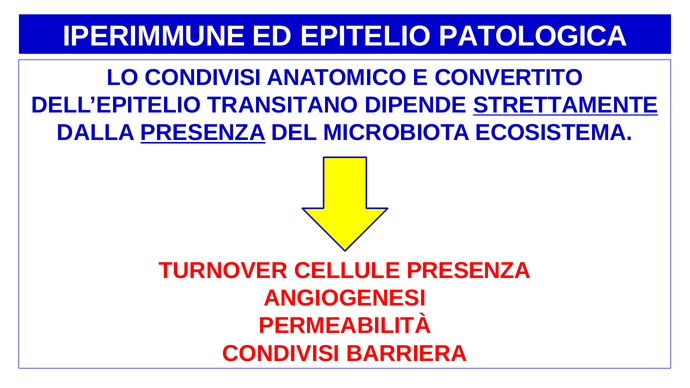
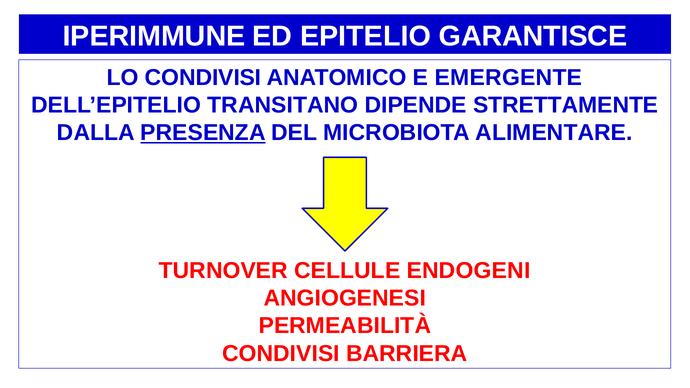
PATOLOGICA: PATOLOGICA -> GARANTISCE (533, 36)
CONVERTITO: CONVERTITO -> EMERGENTE (509, 78)
STRETTAMENTE underline: present -> none (566, 105)
ECOSISTEMA: ECOSISTEMA -> ALIMENTARE (554, 133)
CELLULE PRESENZA: PRESENZA -> ENDOGENI (469, 271)
